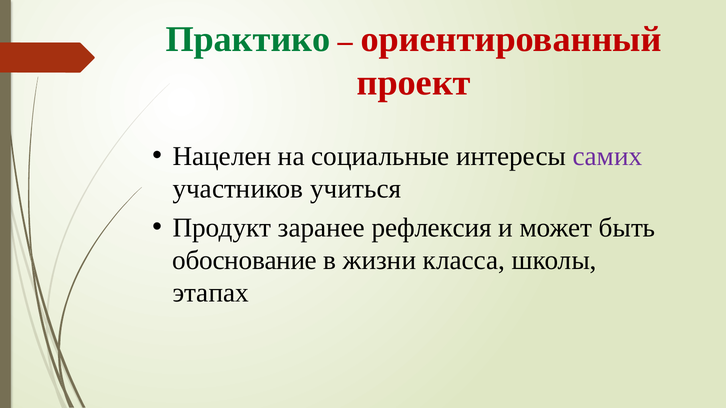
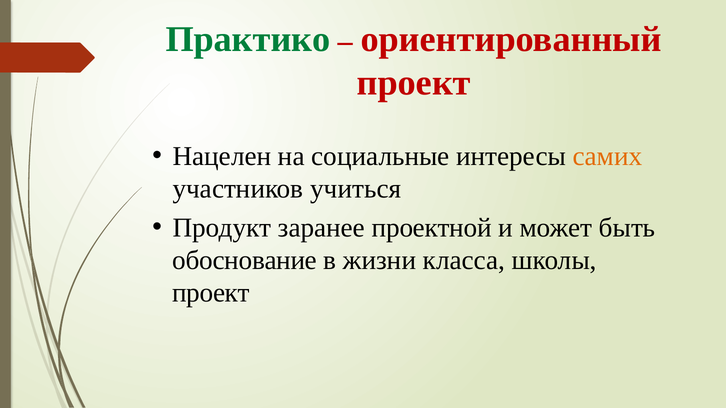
самих colour: purple -> orange (608, 156)
рефлексия: рефлексия -> проектной (432, 228)
этапах: этапах -> проект (211, 293)
